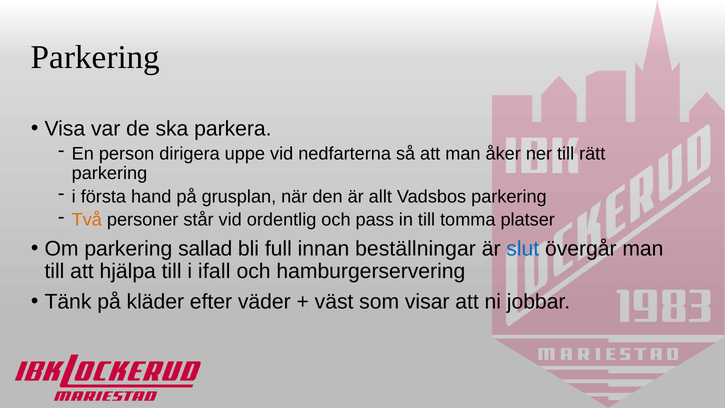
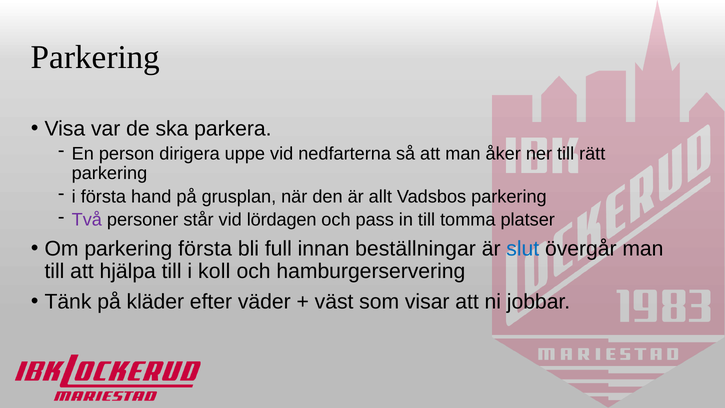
Två colour: orange -> purple (87, 220)
ordentlig: ordentlig -> lördagen (282, 220)
parkering sallad: sallad -> första (205, 249)
ifall: ifall -> koll (214, 271)
